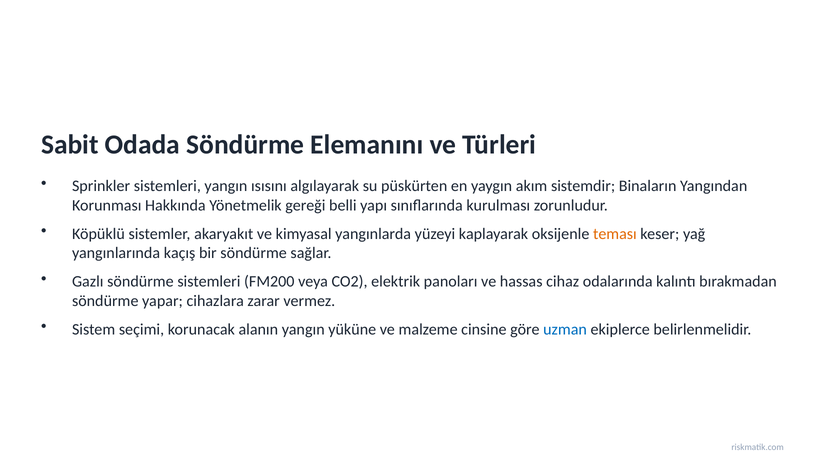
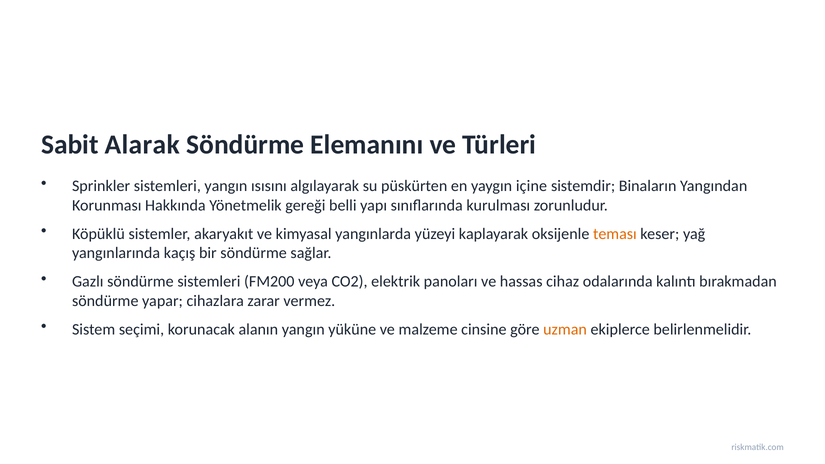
Odada: Odada -> Alarak (142, 145)
akım: akım -> içine (531, 186)
uzman colour: blue -> orange (565, 329)
